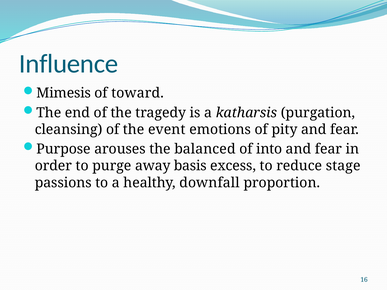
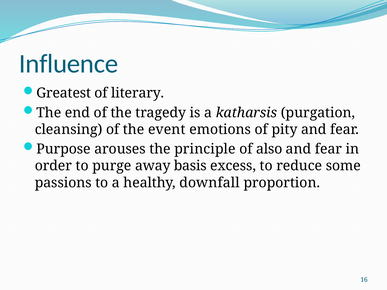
Mimesis: Mimesis -> Greatest (64, 93)
toward: toward -> literary (138, 93)
balanced: balanced -> principle (205, 149)
into: into -> also (269, 149)
stage: stage -> some (343, 166)
